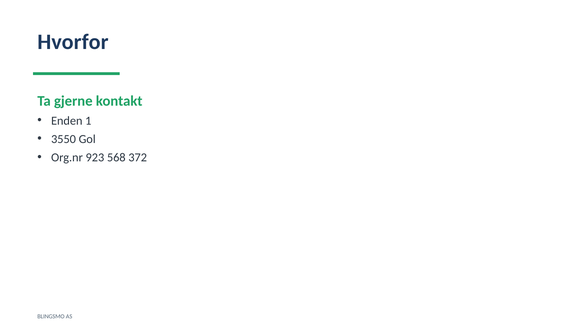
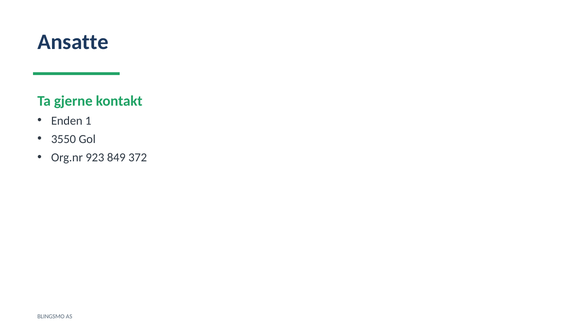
Hvorfor: Hvorfor -> Ansatte (73, 42)
568: 568 -> 849 (116, 157)
